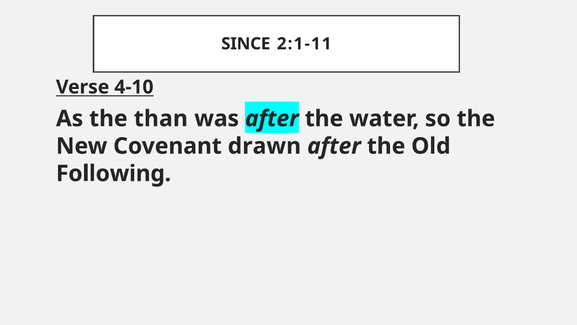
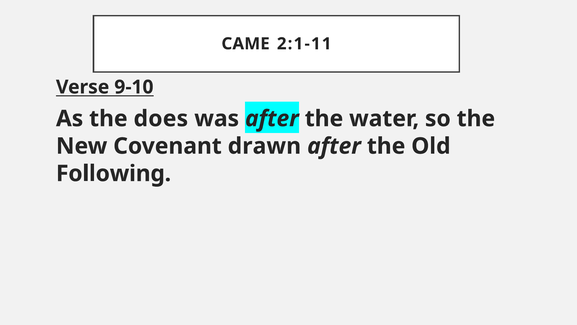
SINCE: SINCE -> CAME (246, 44)
4-10: 4-10 -> 9-10 (134, 87)
than: than -> does (161, 119)
